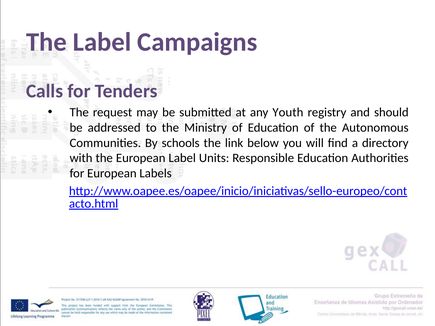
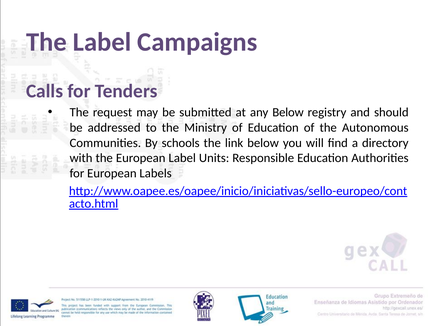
any Youth: Youth -> Below (288, 113)
